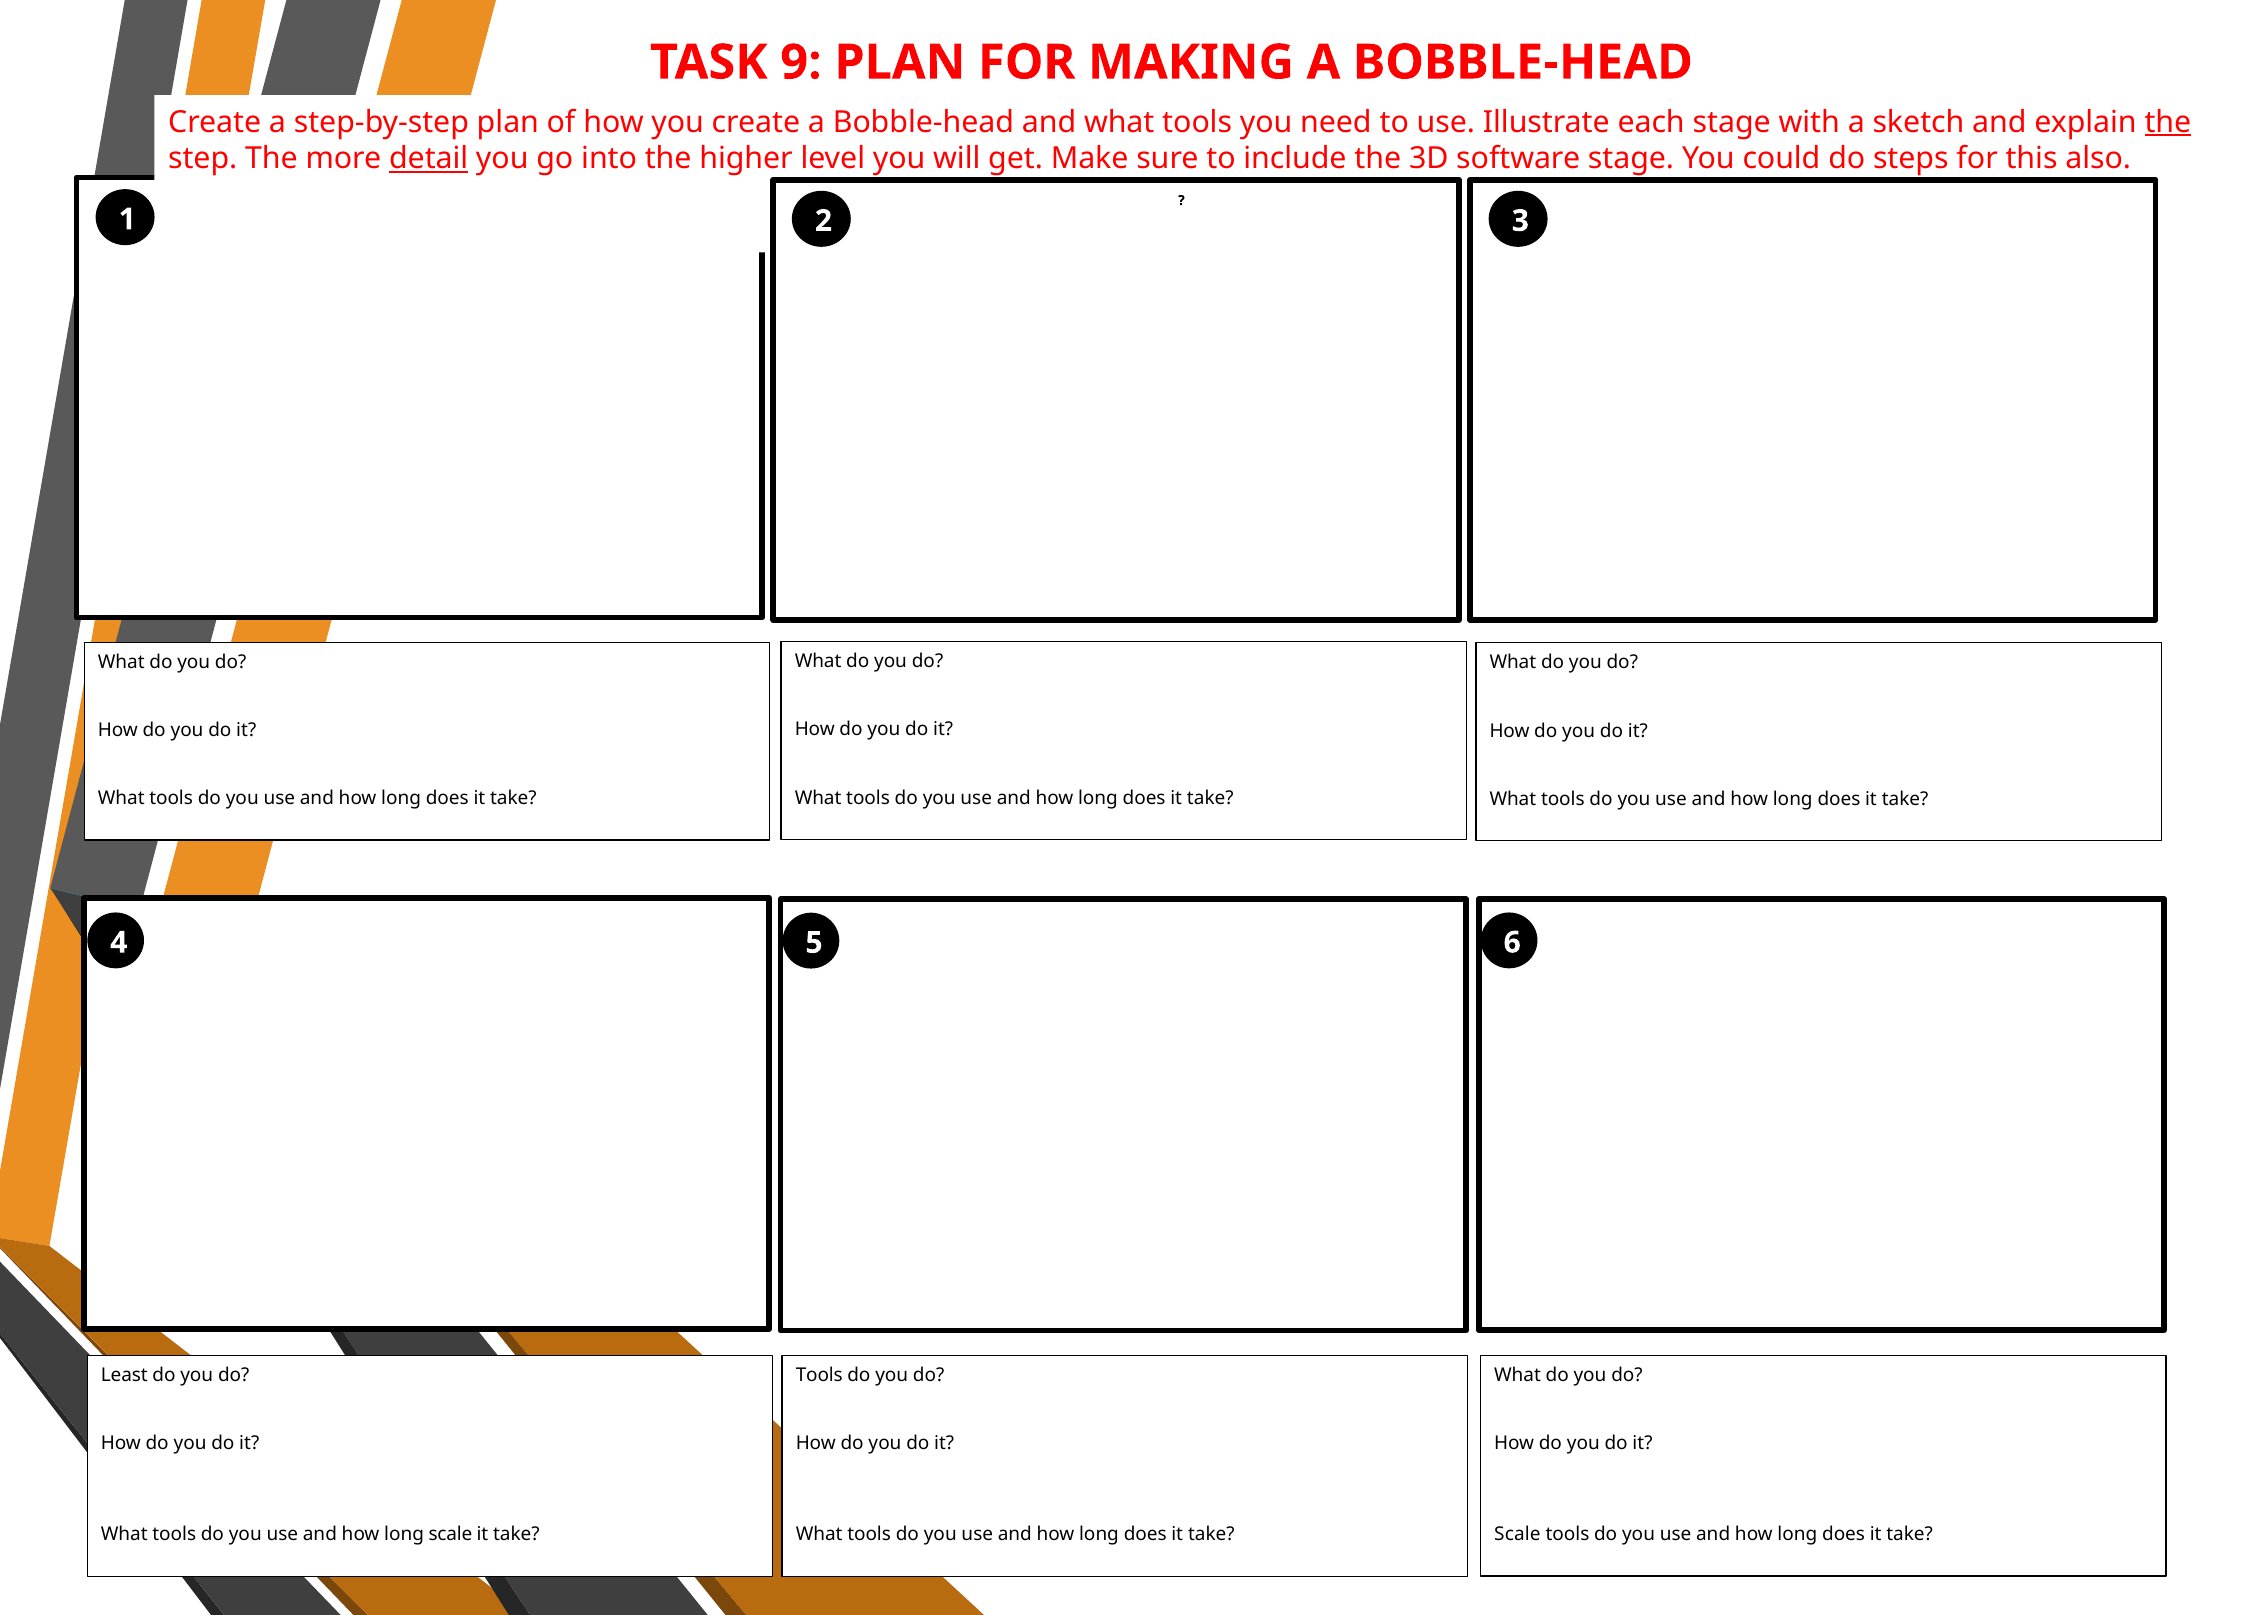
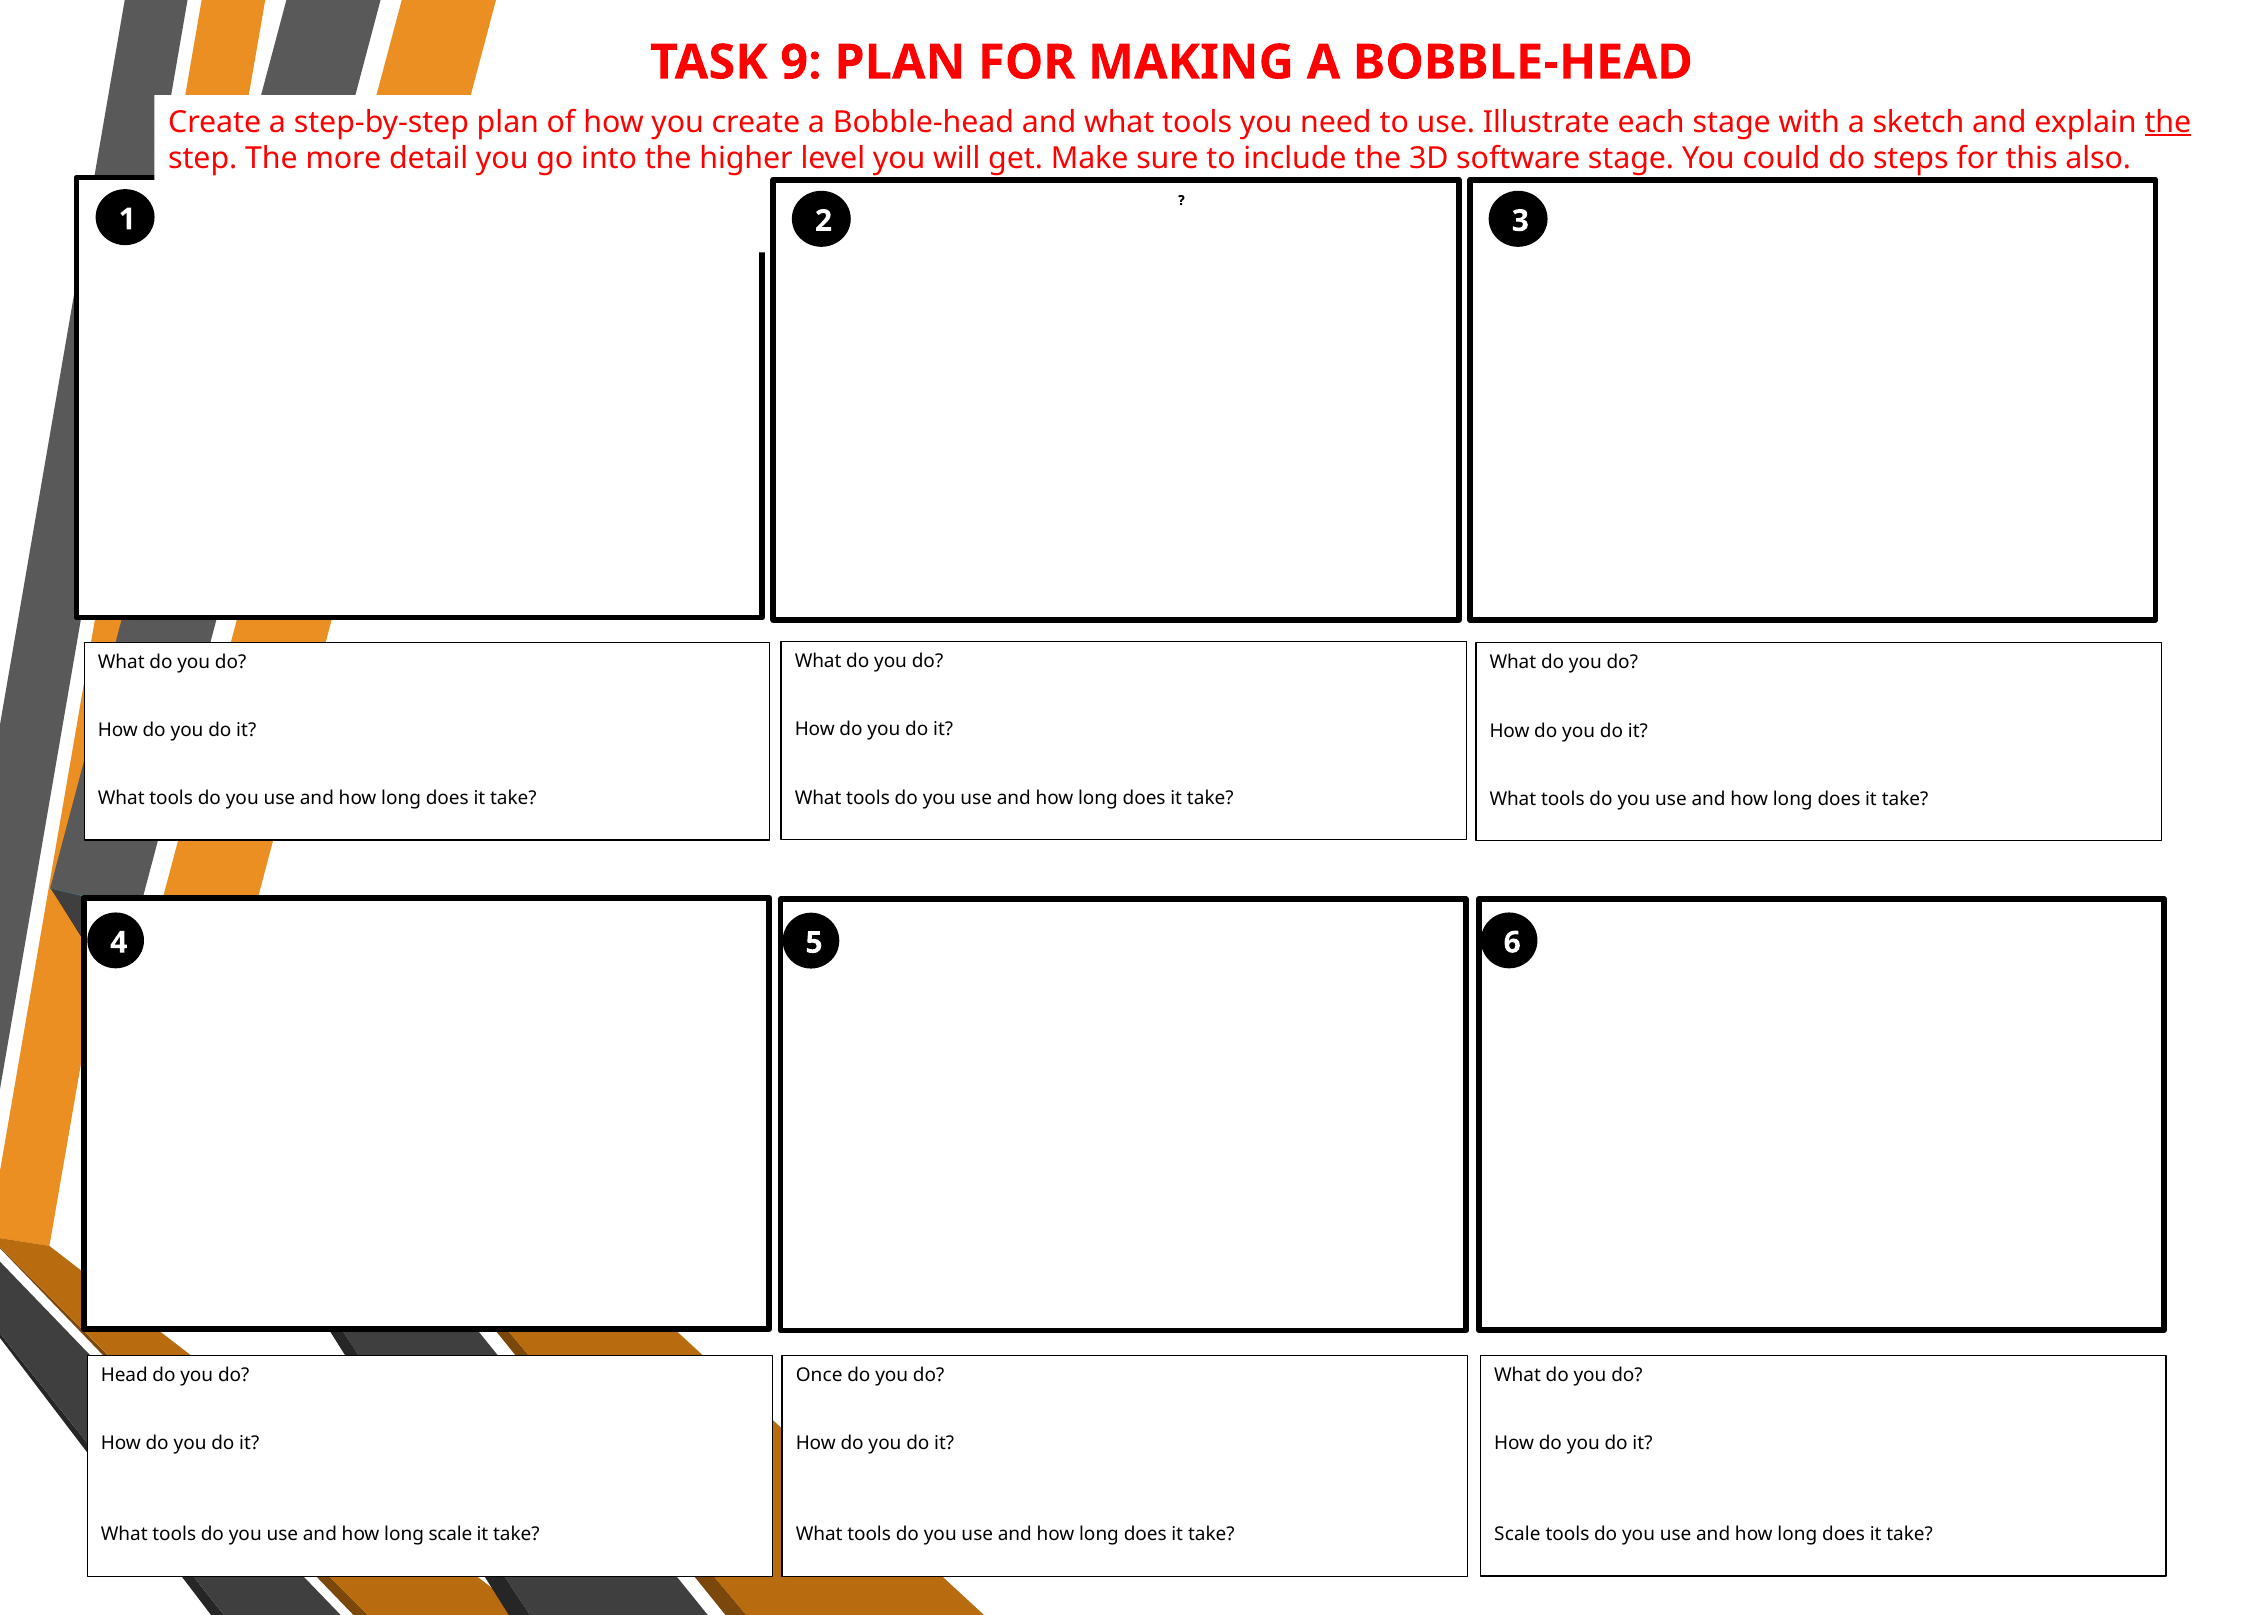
detail underline: present -> none (429, 159)
Least: Least -> Head (124, 1374)
Tools: Tools -> Once (819, 1374)
